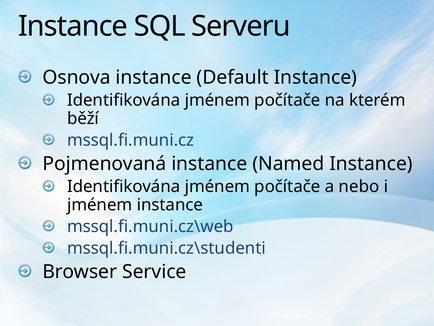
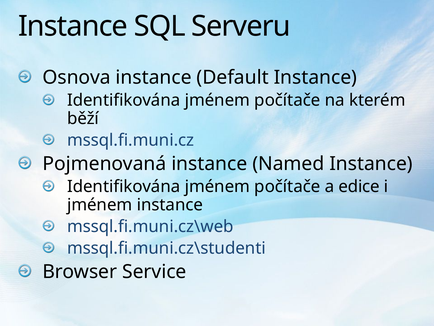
nebo: nebo -> edice (359, 186)
